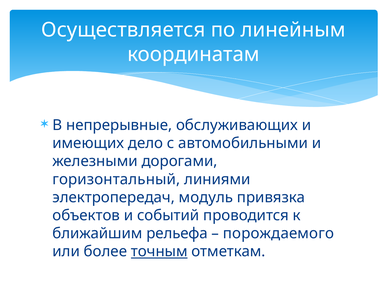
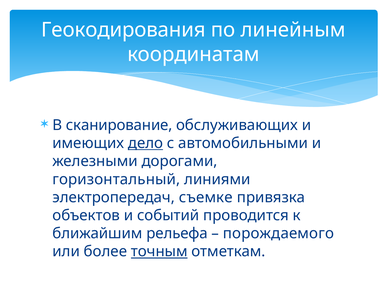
Осуществляется: Осуществляется -> Геокодирования (123, 30)
непрерывные: непрерывные -> сканирование (119, 125)
дело underline: none -> present (145, 143)
модуль: модуль -> съемке (206, 198)
